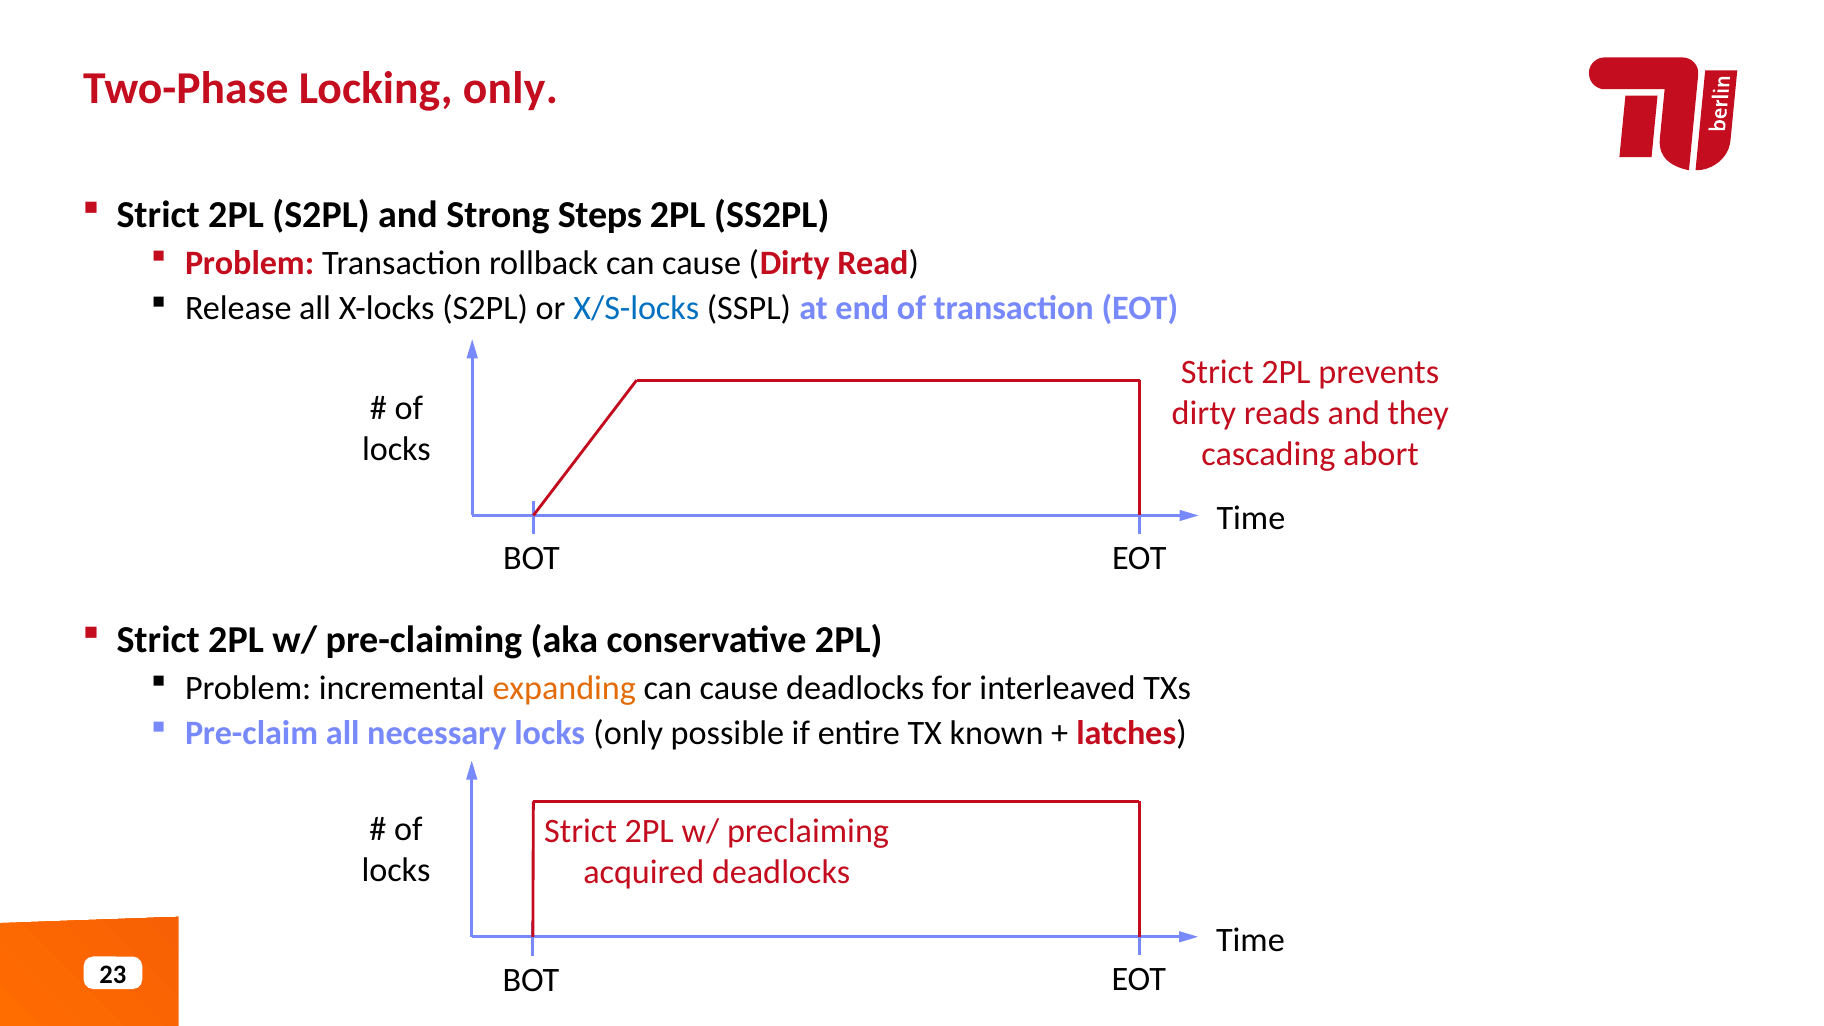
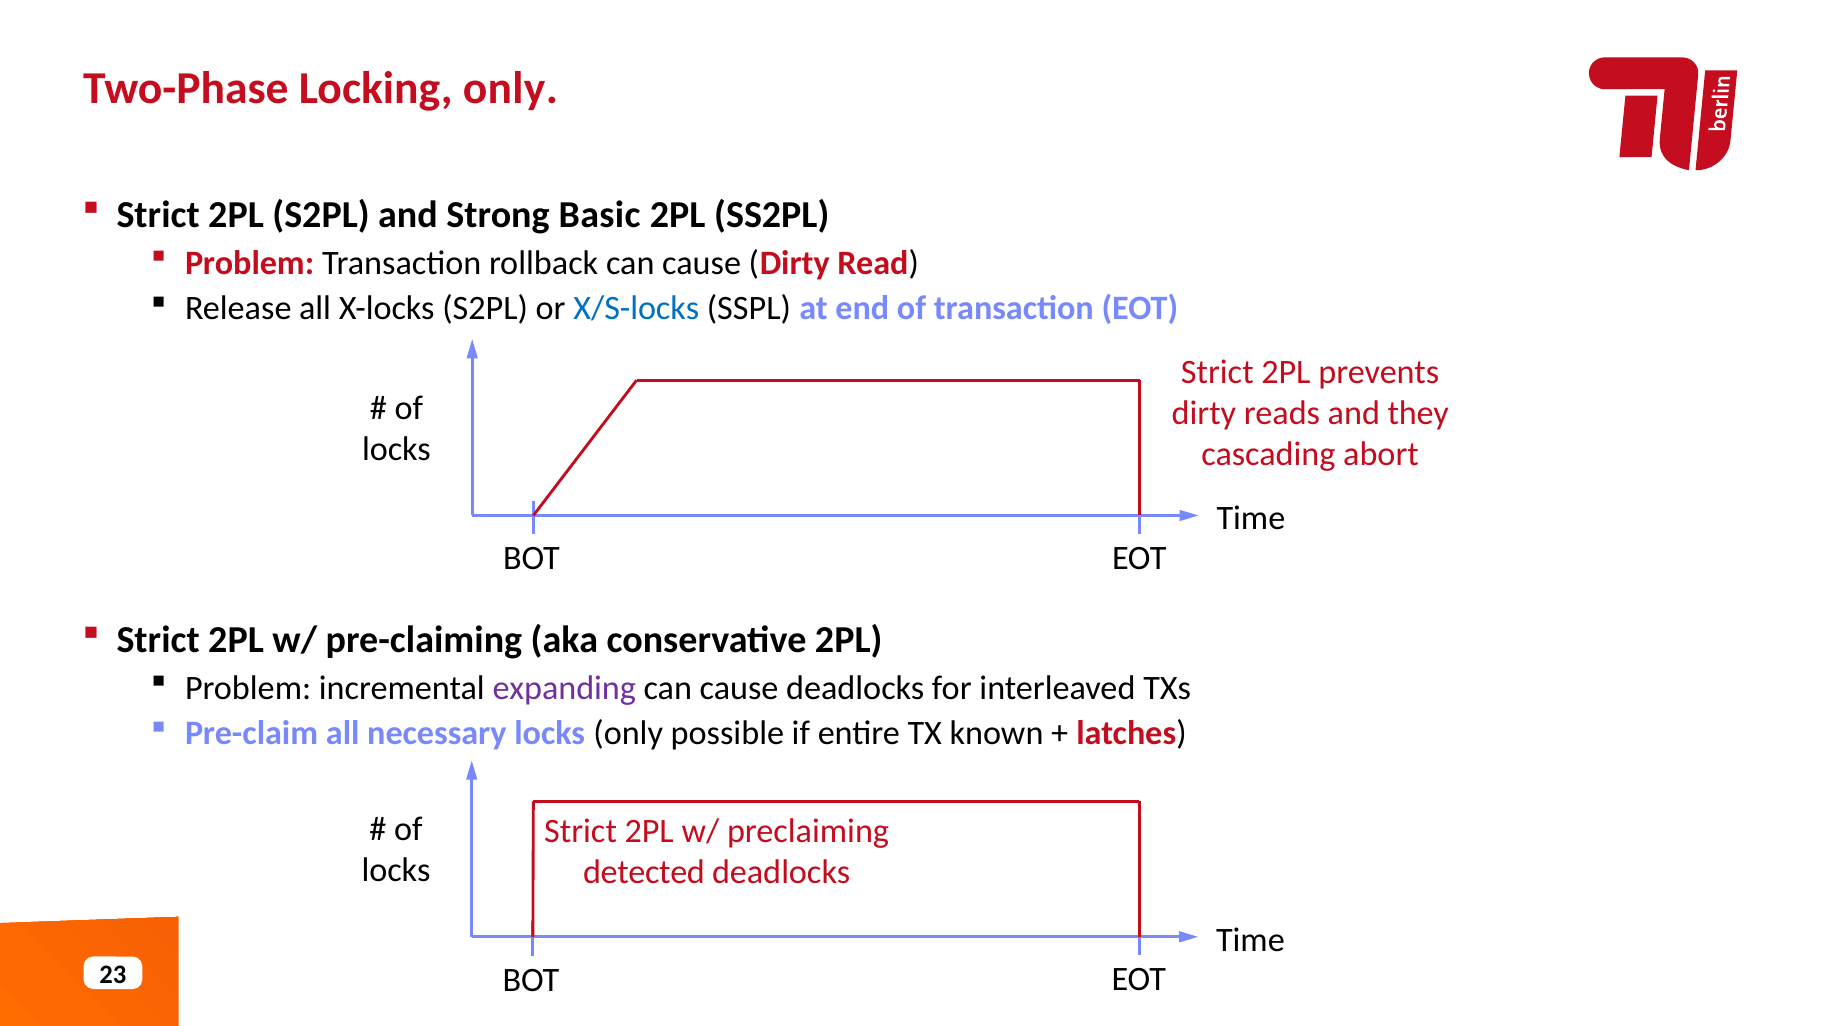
Steps: Steps -> Basic (600, 215)
expanding colour: orange -> purple (564, 688)
acquired: acquired -> detected (644, 872)
